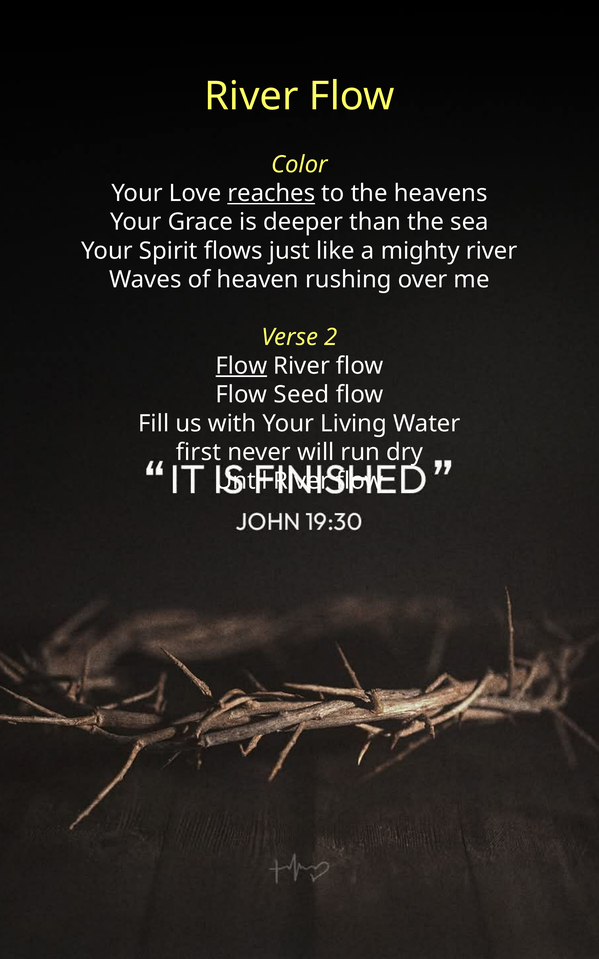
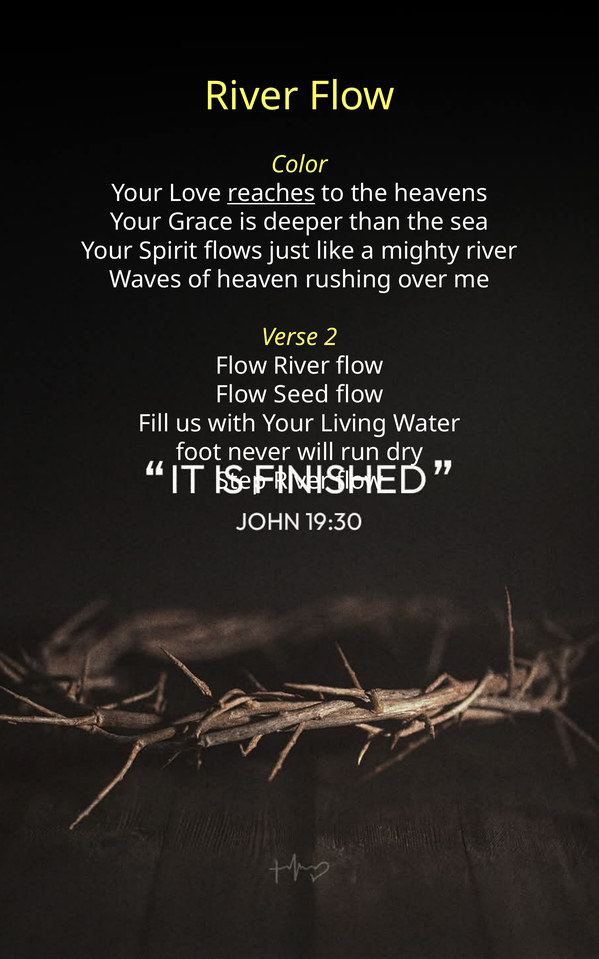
Flow underline: present -> none (241, 366)
first: first -> foot (199, 452)
Until: Until -> Step (241, 481)
